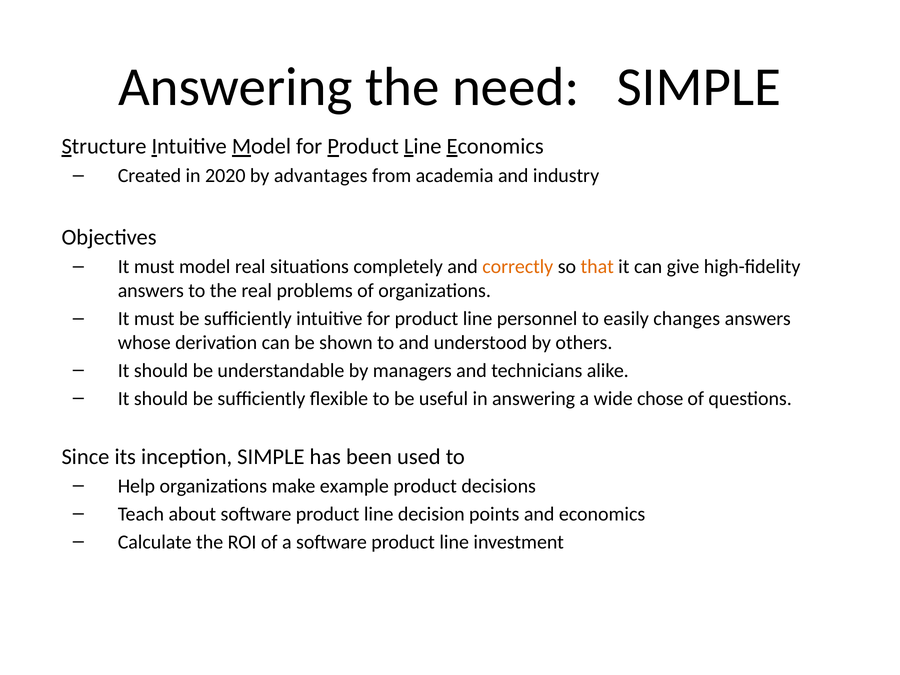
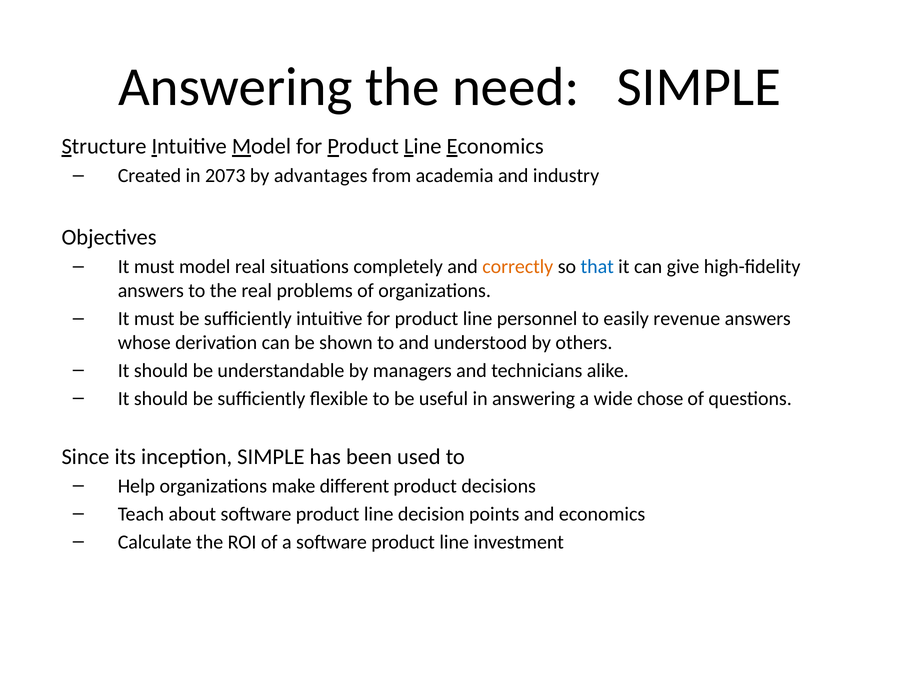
2020: 2020 -> 2073 (225, 176)
that colour: orange -> blue (597, 267)
changes: changes -> revenue (687, 319)
example: example -> different (354, 486)
